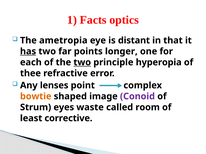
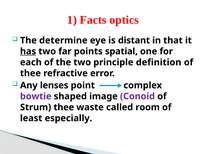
ametropia: ametropia -> determine (63, 41)
longer: longer -> spatial (121, 52)
two underline: present -> none (82, 63)
hyperopia: hyperopia -> definition (159, 63)
bowtie colour: orange -> purple (36, 97)
Strum eyes: eyes -> thee (64, 108)
corrective: corrective -> especially (68, 119)
